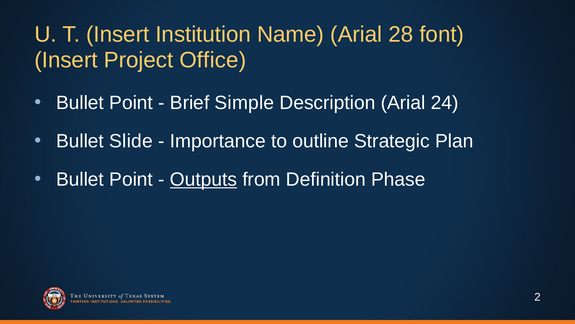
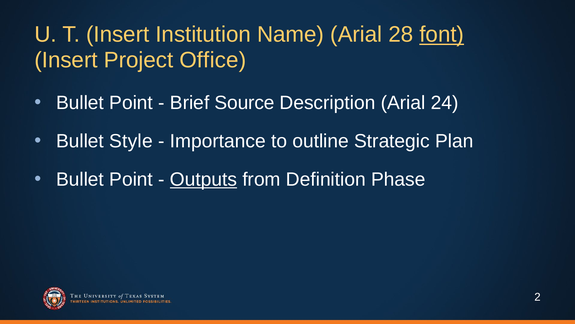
font underline: none -> present (442, 35)
Simple: Simple -> Source (245, 103)
Slide: Slide -> Style (131, 141)
